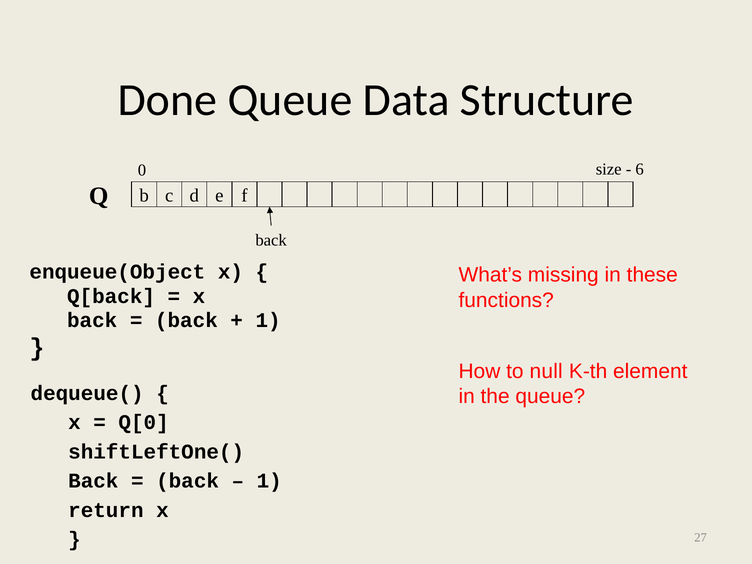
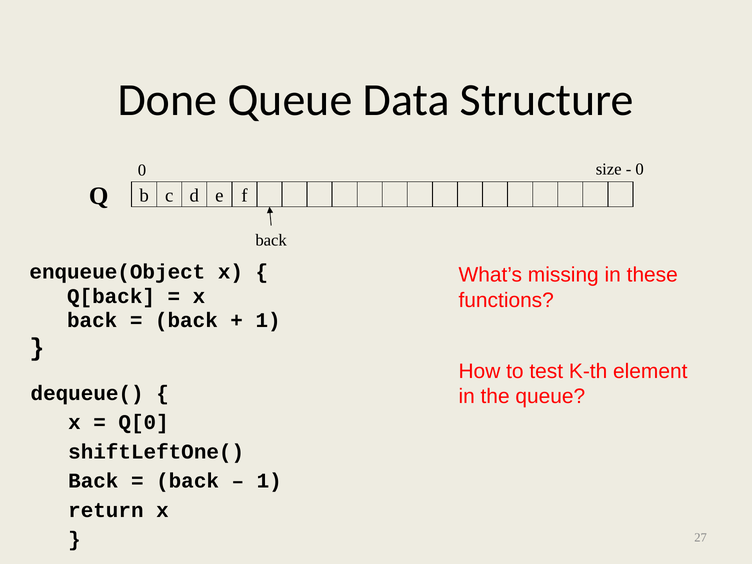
6: 6 -> 0 (640, 169)
null: null -> test (546, 371)
